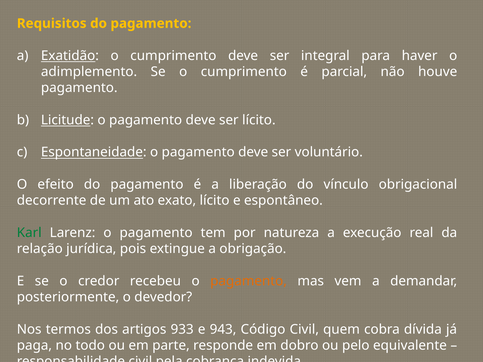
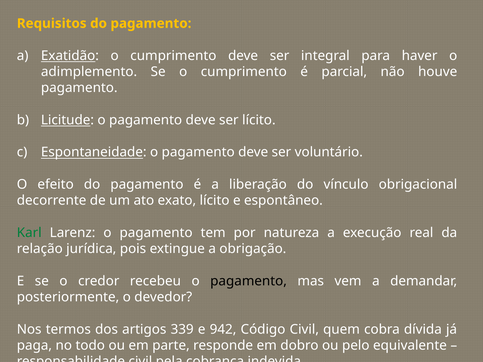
pagamento colour: orange -> black (249, 281)
933: 933 -> 339 (182, 329)
943: 943 -> 942 (223, 329)
